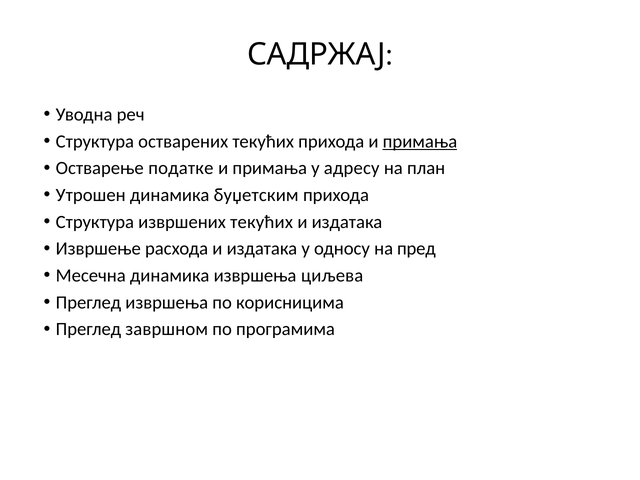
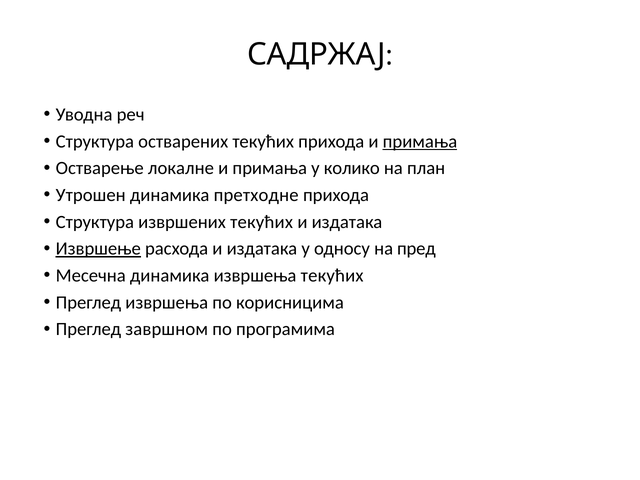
податке: податке -> локалне (181, 168)
адресу: адресу -> колико (352, 168)
буџетским: буџетским -> претходне (256, 195)
Извршење underline: none -> present (98, 249)
извршења циљева: циљева -> текућих (332, 276)
